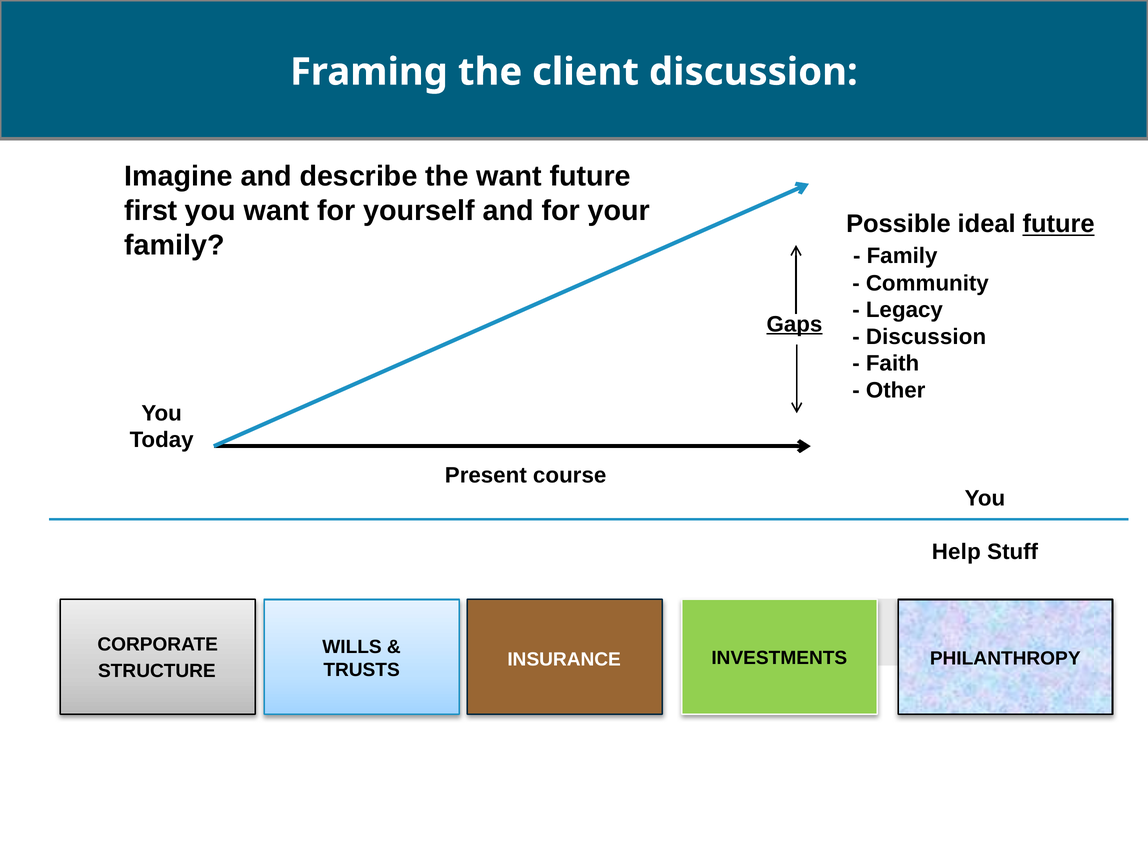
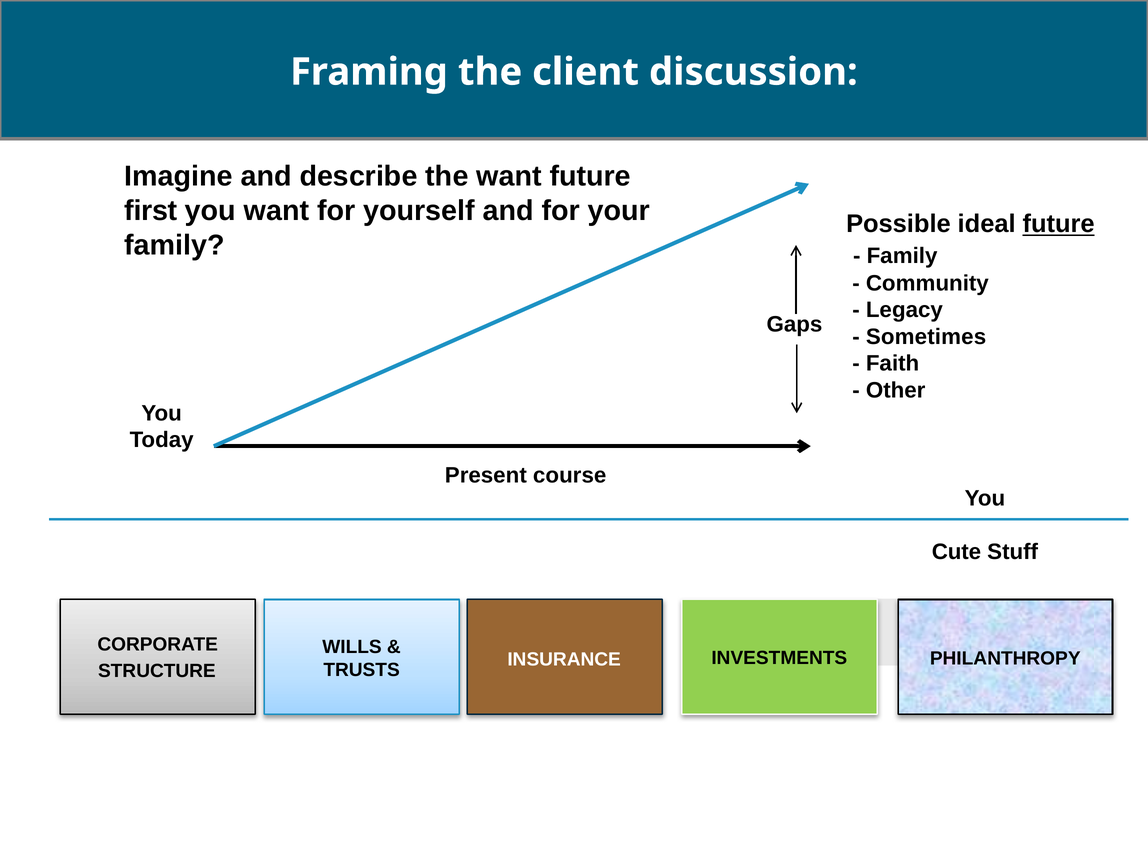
Gaps underline: present -> none (794, 324)
Discussion: Discussion -> Sometimes (926, 337)
Help: Help -> Cute (956, 552)
